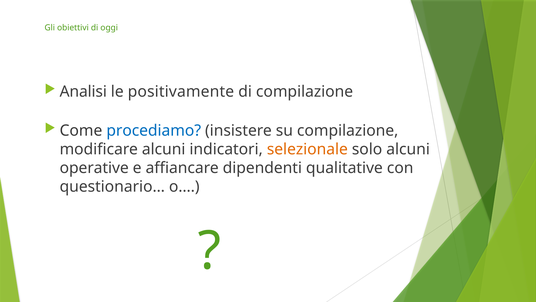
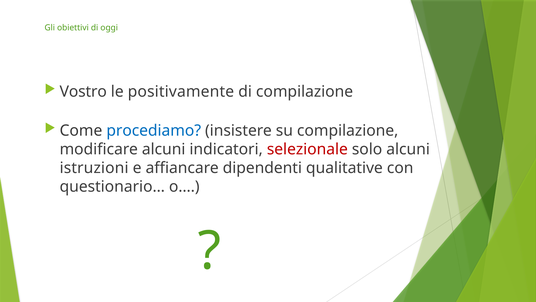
Analisi: Analisi -> Vostro (83, 92)
selezionale colour: orange -> red (307, 149)
operative: operative -> istruzioni (94, 168)
